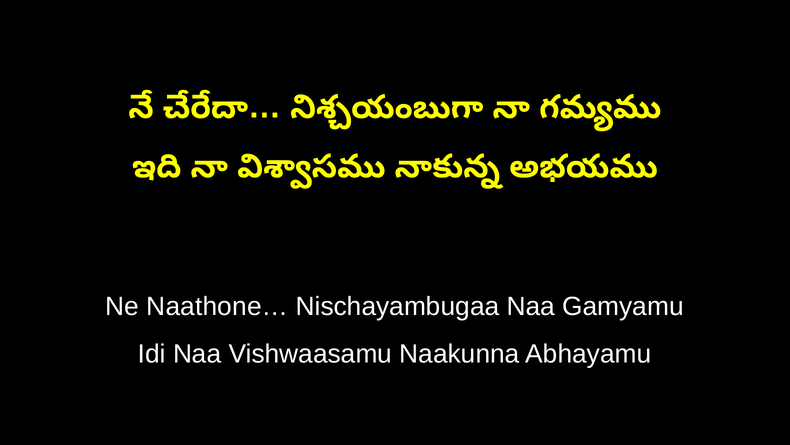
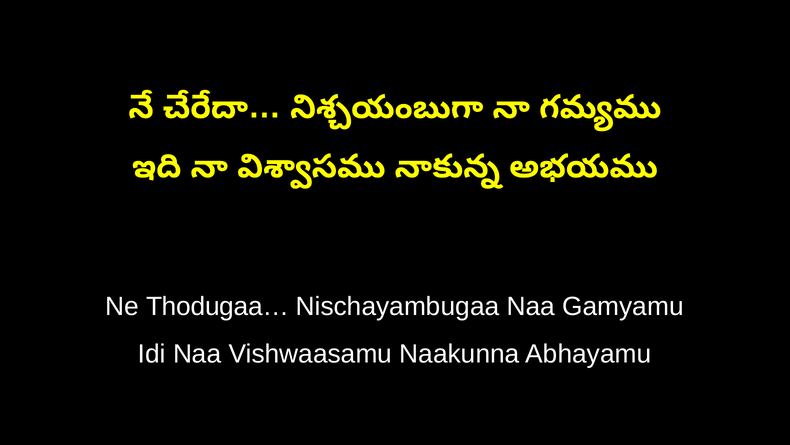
Naathone…: Naathone… -> Thodugaa… (218, 306)
